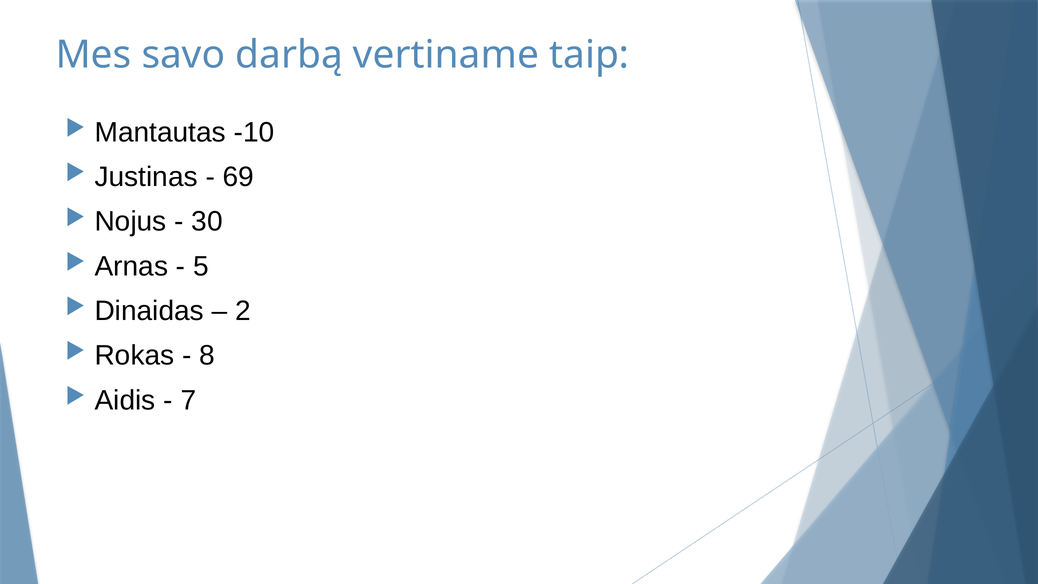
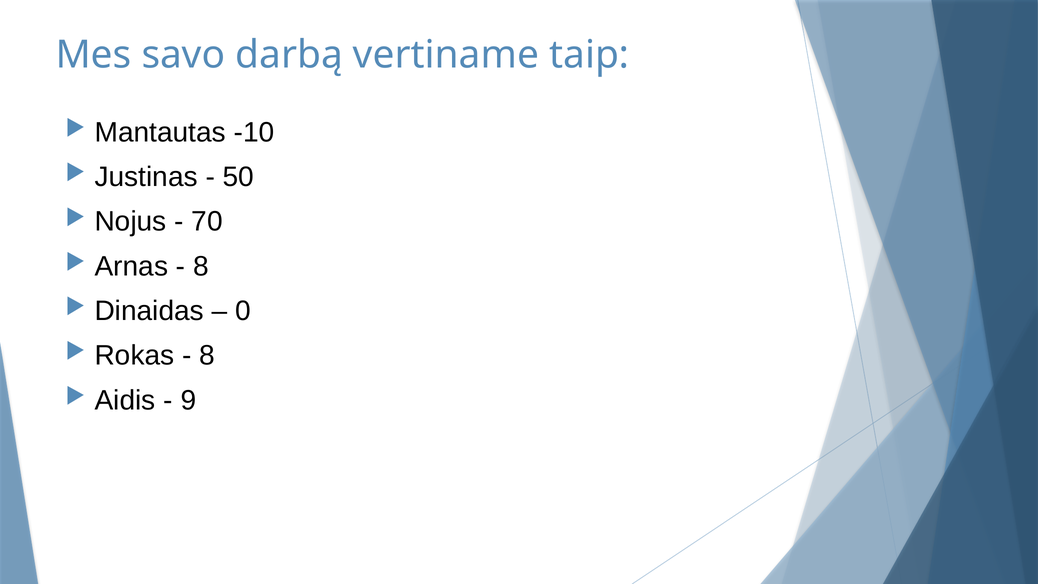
69: 69 -> 50 (238, 177)
30: 30 -> 70 (207, 222)
5: 5 -> 8 (201, 266)
2: 2 -> 0 (243, 311)
7: 7 -> 9 (188, 400)
